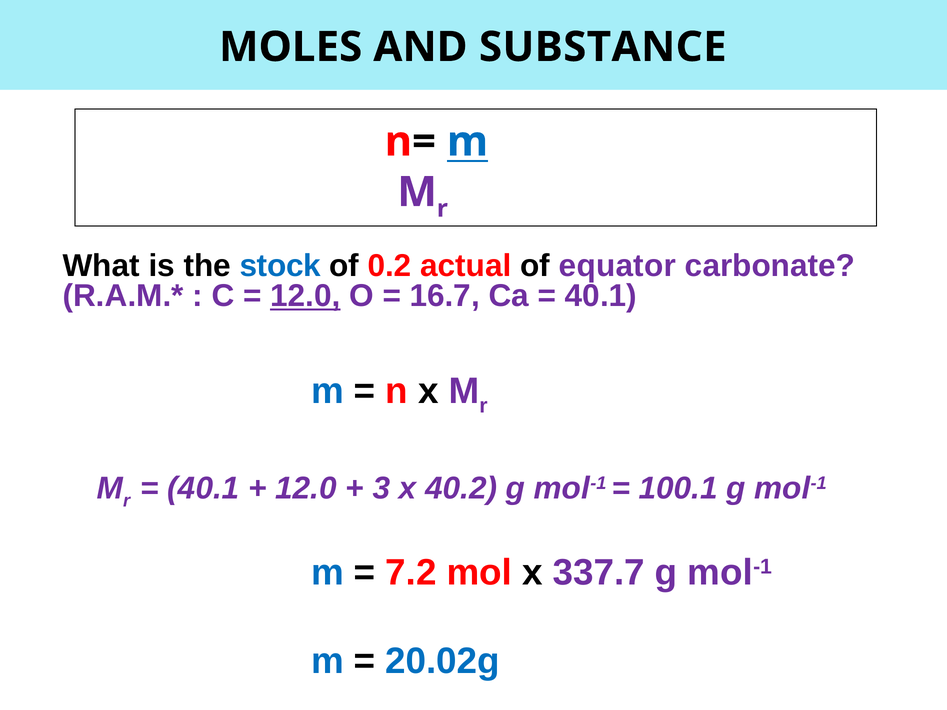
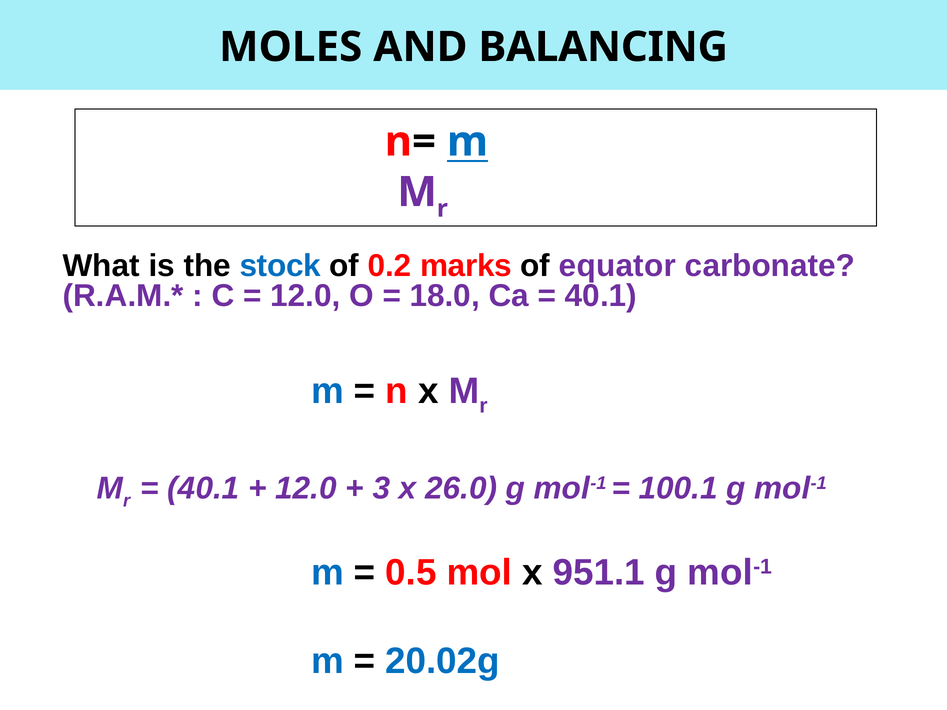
SUBSTANCE: SUBSTANCE -> BALANCING (603, 47)
actual: actual -> marks (466, 266)
12.0 underline: present -> none (305, 296)
16.7: 16.7 -> 18.0 (445, 296)
40.2: 40.2 -> 26.0 (461, 489)
7.2: 7.2 -> 0.5 (411, 573)
337.7: 337.7 -> 951.1 (599, 573)
